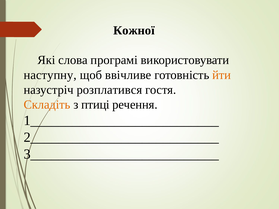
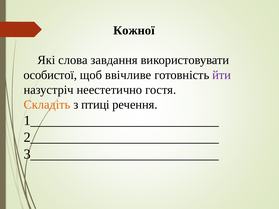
програмі: програмі -> завдання (114, 60)
наступну: наступну -> особистої (50, 75)
йти colour: orange -> purple (222, 75)
розплатився: розплатився -> неестетично (109, 90)
